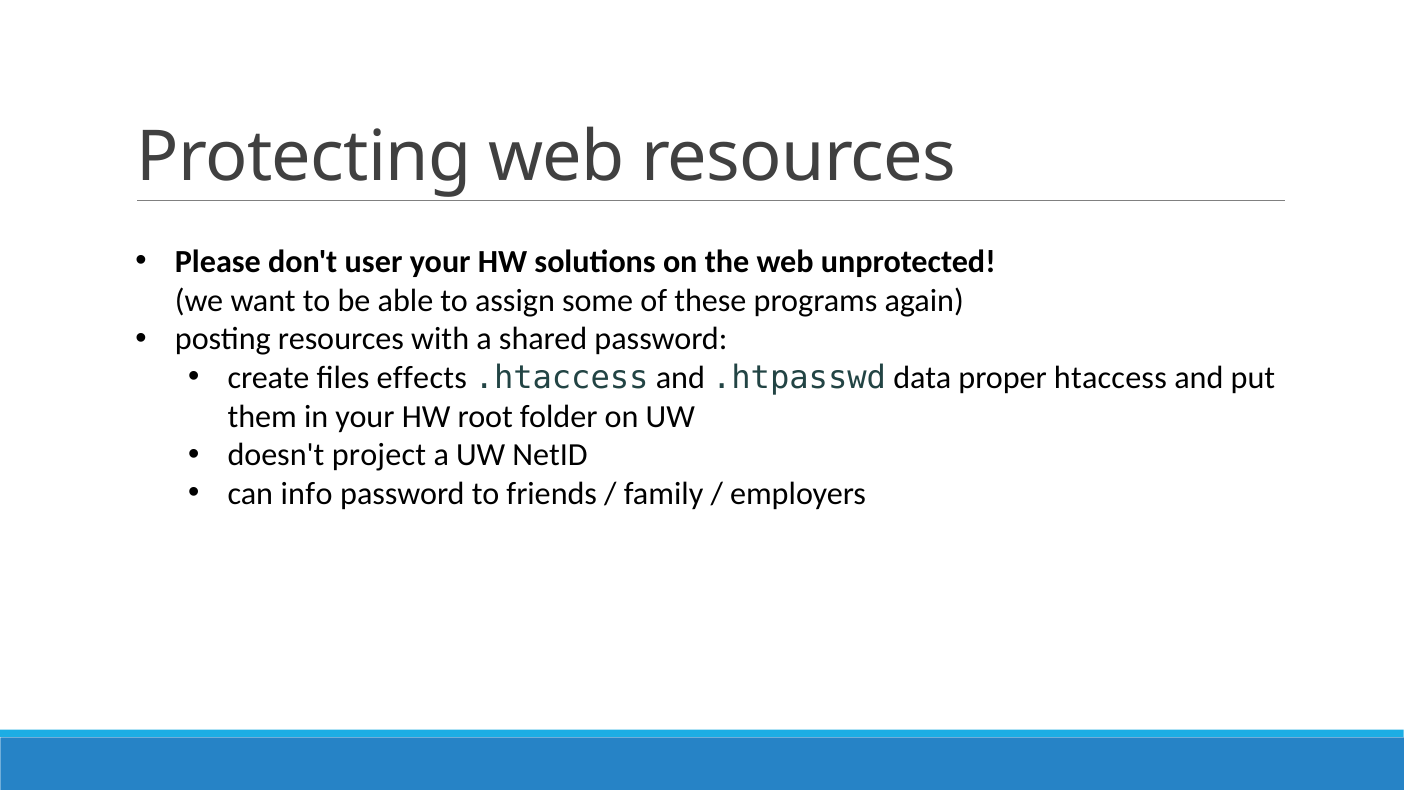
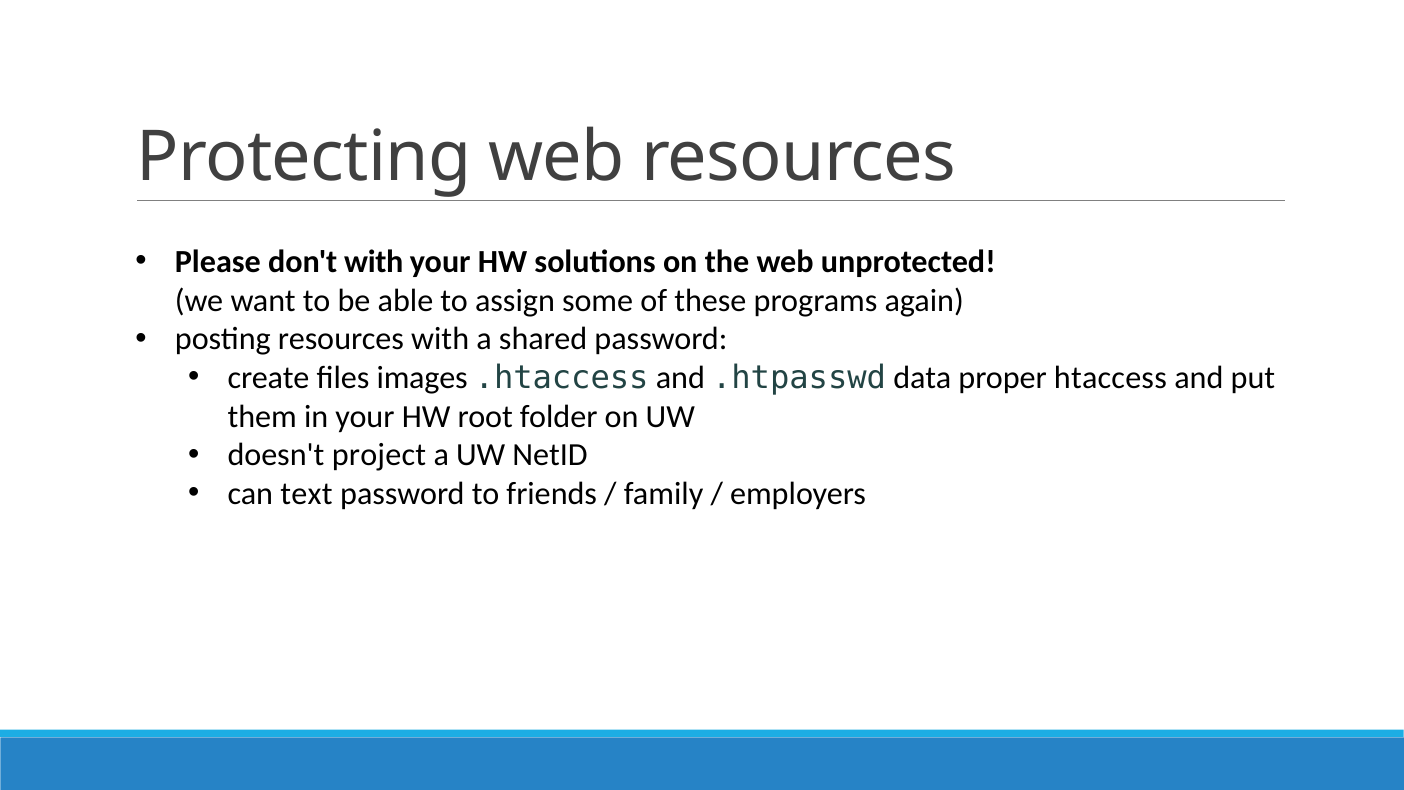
don't user: user -> with (374, 262)
effects: effects -> images (422, 378)
info: info -> text (307, 494)
